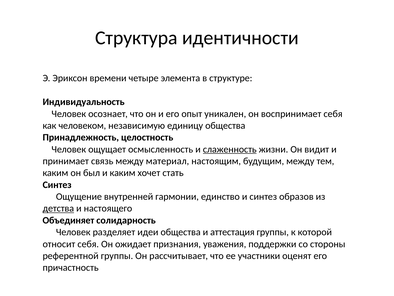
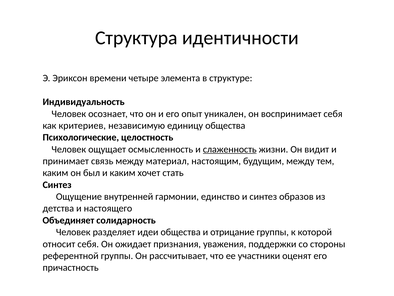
человеком: человеком -> критериев (82, 125)
Принадлежность: Принадлежность -> Психологические (81, 137)
детства underline: present -> none (58, 208)
аттестация: аттестация -> отрицание (232, 232)
